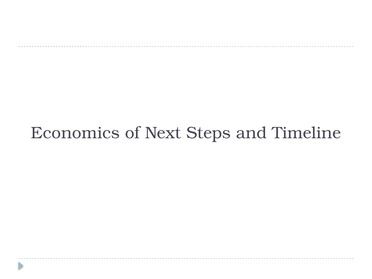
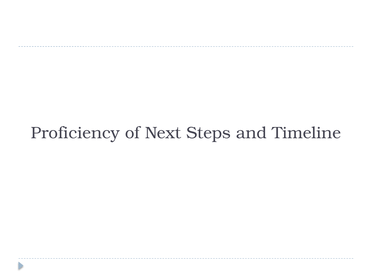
Economics: Economics -> Proficiency (75, 133)
